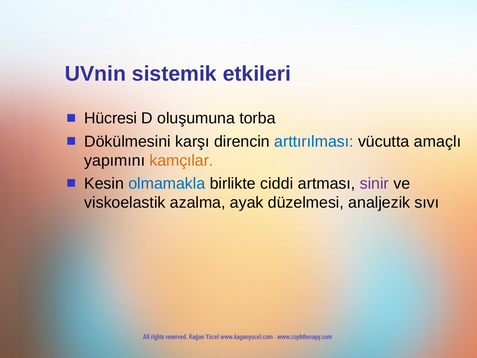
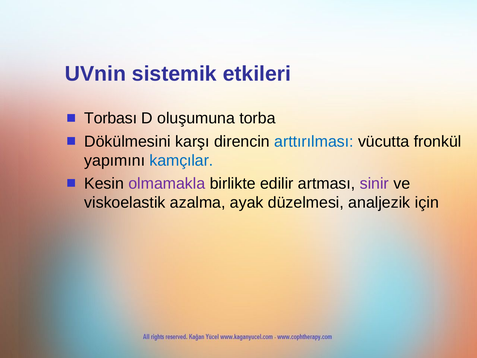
Hücresi: Hücresi -> Torbası (111, 118)
amaçlı: amaçlı -> fronkül (438, 141)
kamçılar colour: orange -> blue (181, 160)
olmamakla colour: blue -> purple (167, 183)
ciddi: ciddi -> edilir (277, 183)
sıvı: sıvı -> için (427, 203)
